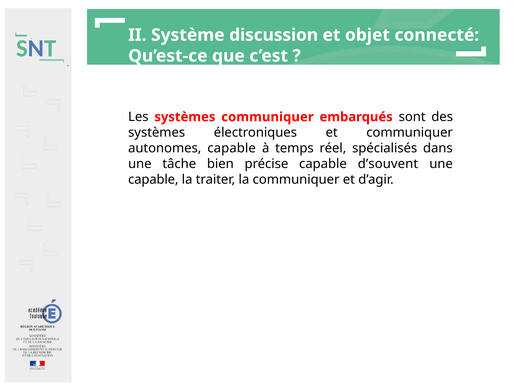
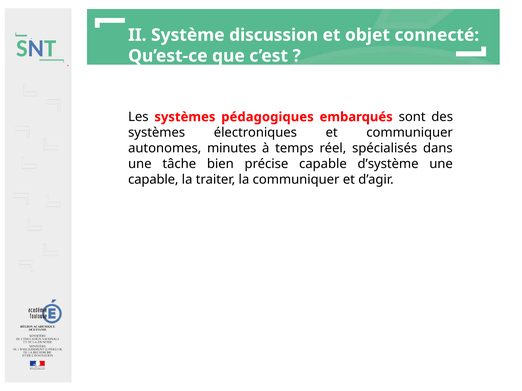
systèmes communiquer: communiquer -> pédagogiques (267, 117)
autonomes capable: capable -> minutes (232, 148)
d’souvent: d’souvent -> d’système (388, 164)
